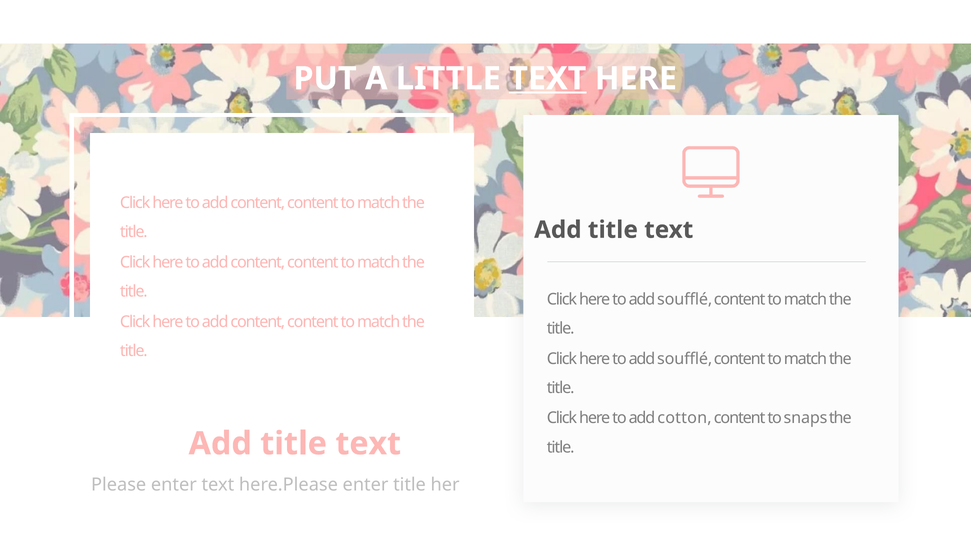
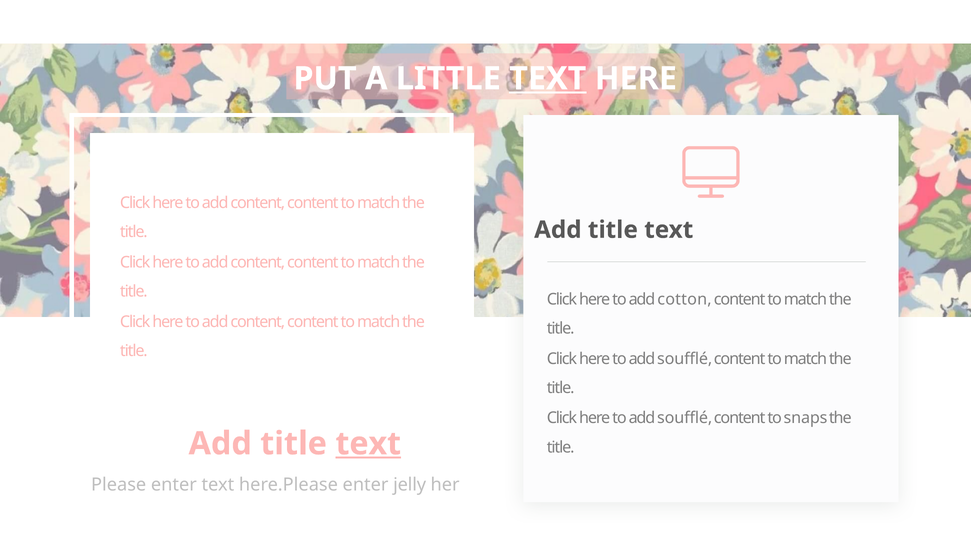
soufflé: soufflé -> cotton (685, 299)
cotton: cotton -> soufflé (685, 418)
text underline: none -> present (368, 444)
enter title: title -> jelly (410, 485)
